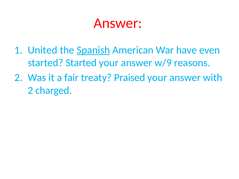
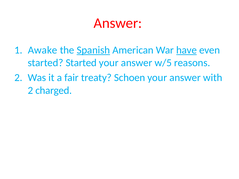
United: United -> Awake (43, 50)
have underline: none -> present (187, 50)
w/9: w/9 -> w/5 (163, 63)
Praised: Praised -> Schoen (130, 78)
